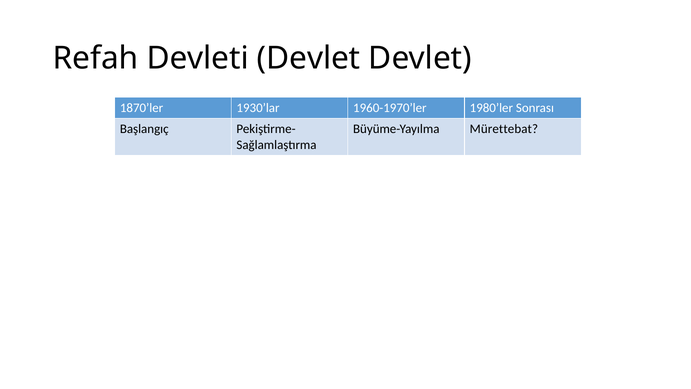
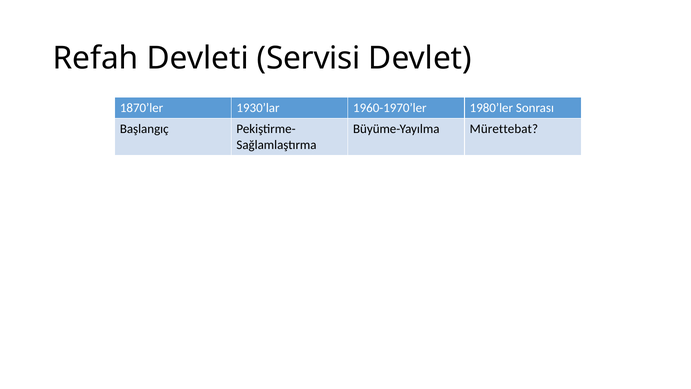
Devleti Devlet: Devlet -> Servisi (309, 58)
